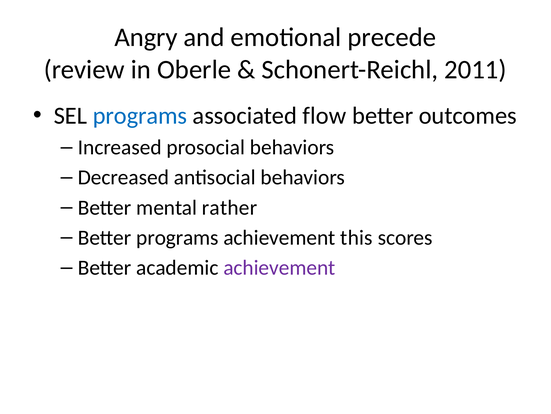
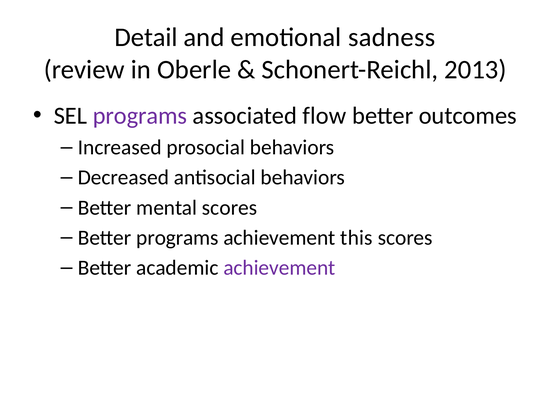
Angry: Angry -> Detail (146, 37)
precede: precede -> sadness (392, 37)
2011: 2011 -> 2013 (475, 69)
programs colour: blue -> purple (140, 116)
mental rather: rather -> scores (230, 207)
